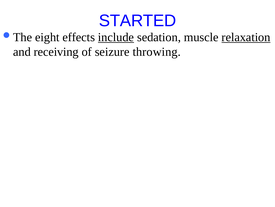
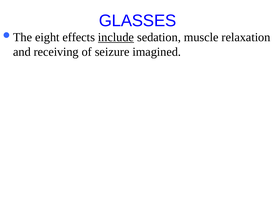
STARTED: STARTED -> GLASSES (138, 21)
relaxation underline: present -> none (246, 37)
throwing: throwing -> imagined (157, 52)
